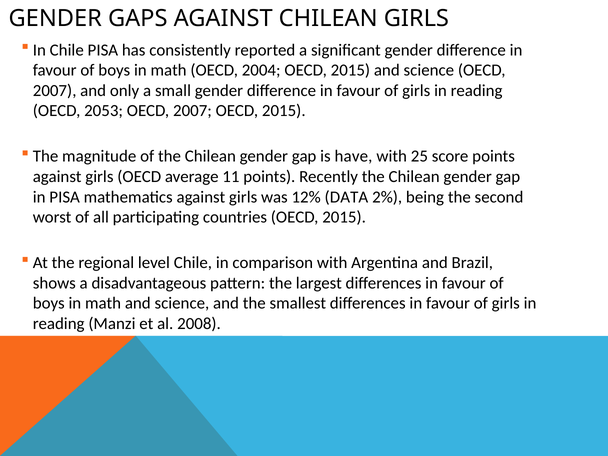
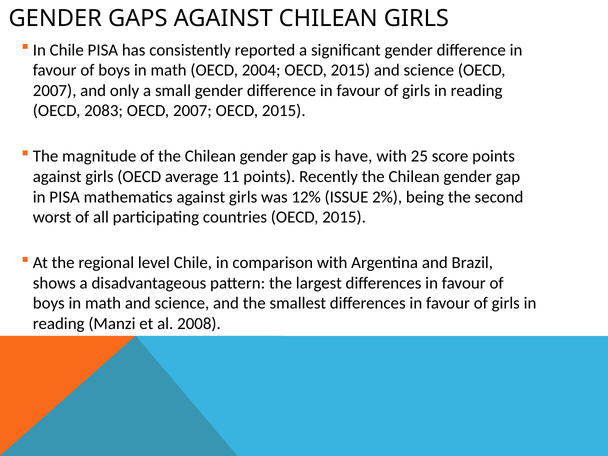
2053: 2053 -> 2083 (104, 111)
DATA: DATA -> ISSUE (346, 197)
